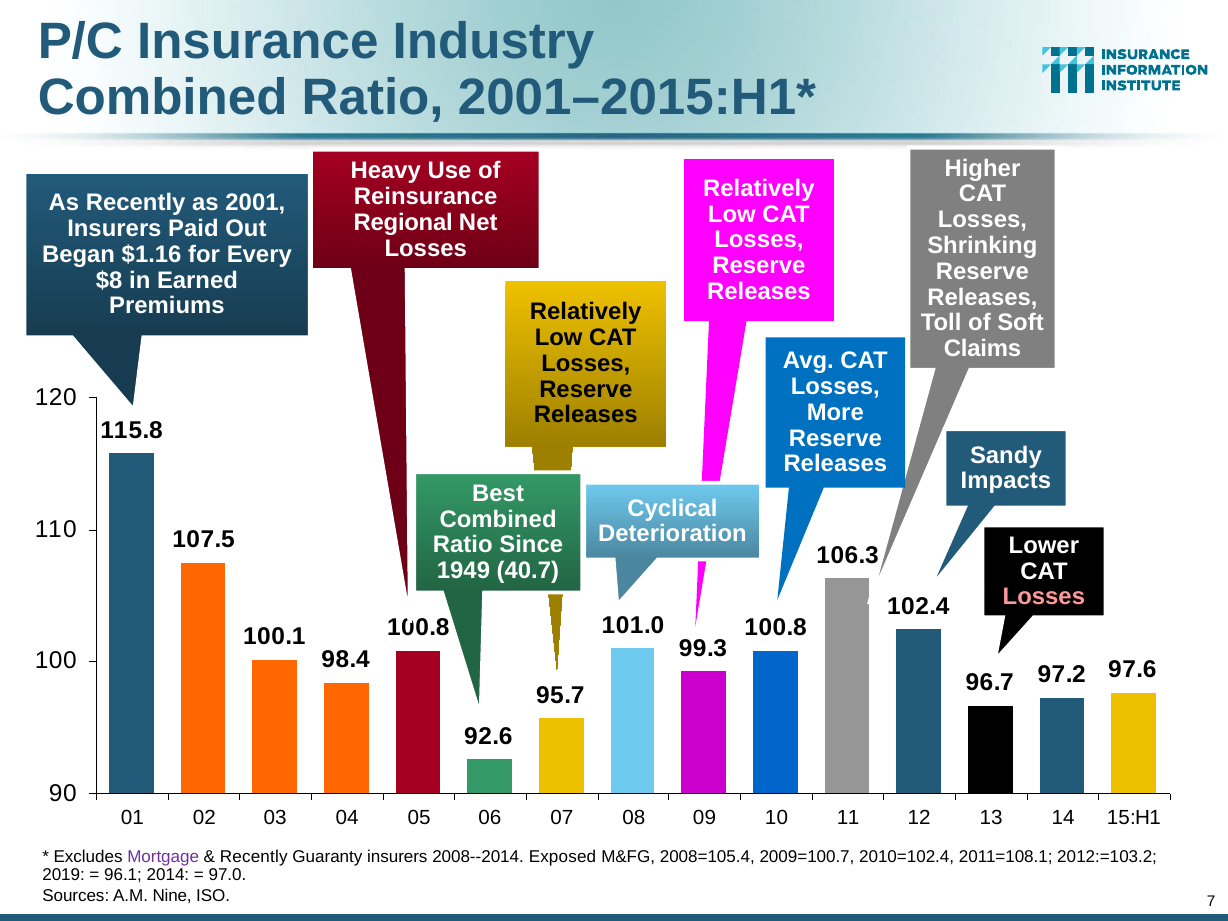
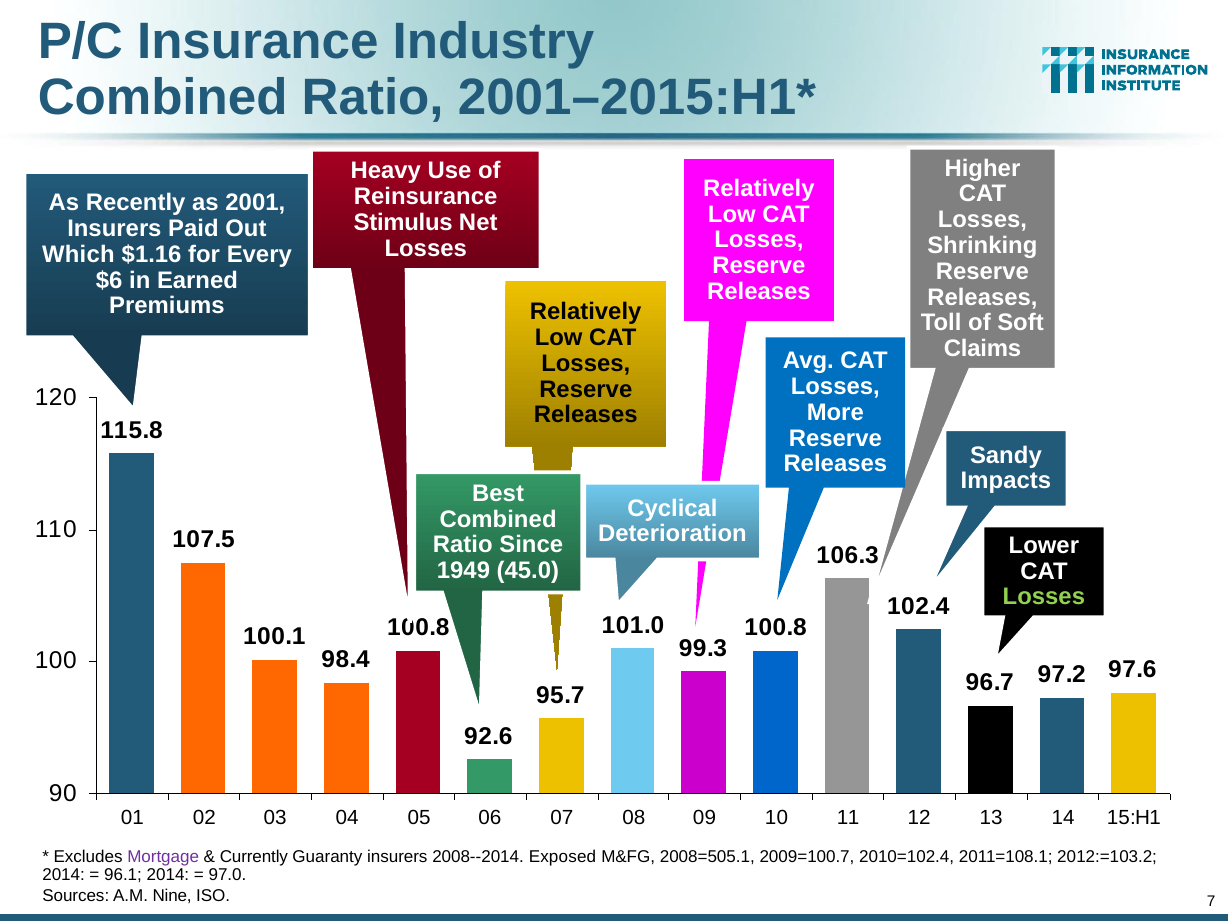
Regional: Regional -> Stimulus (403, 223)
Began: Began -> Which (78, 254)
$8: $8 -> $6 (109, 280)
40.7: 40.7 -> 45.0 (528, 571)
Losses colour: pink -> light green (1044, 597)
Recently: Recently -> Currently (254, 857)
2008=105.4: 2008=105.4 -> 2008=505.1 (707, 857)
2019: 2019 -> 2014 (64, 875)
